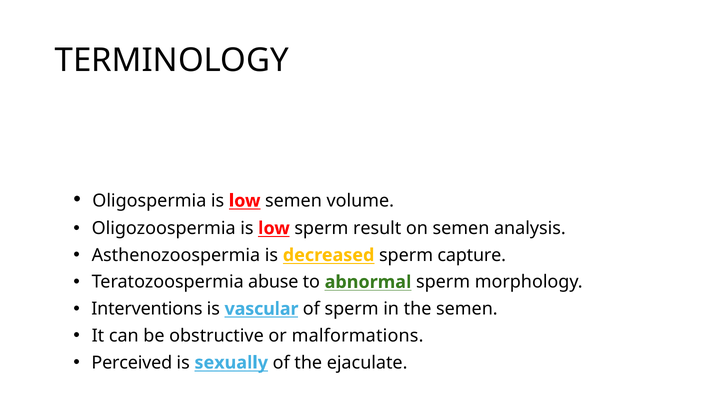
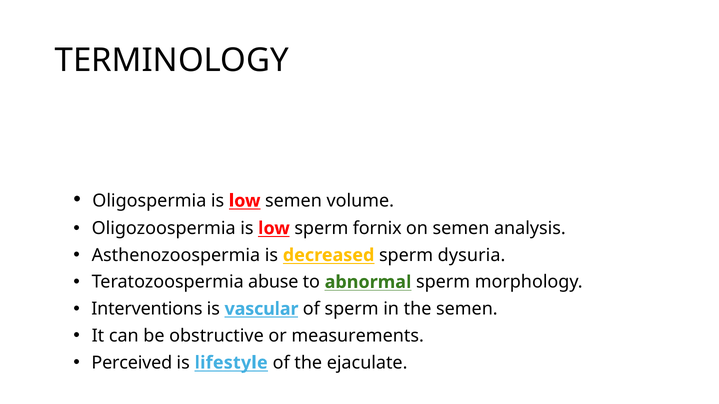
result: result -> fornix (377, 229)
capture: capture -> dysuria (472, 255)
malformations: malformations -> measurements (358, 336)
sexually: sexually -> lifestyle (231, 363)
